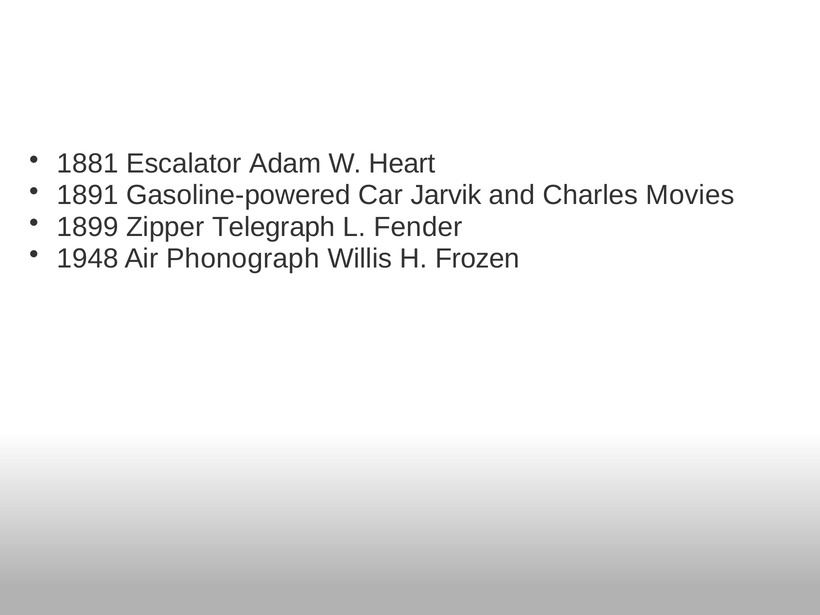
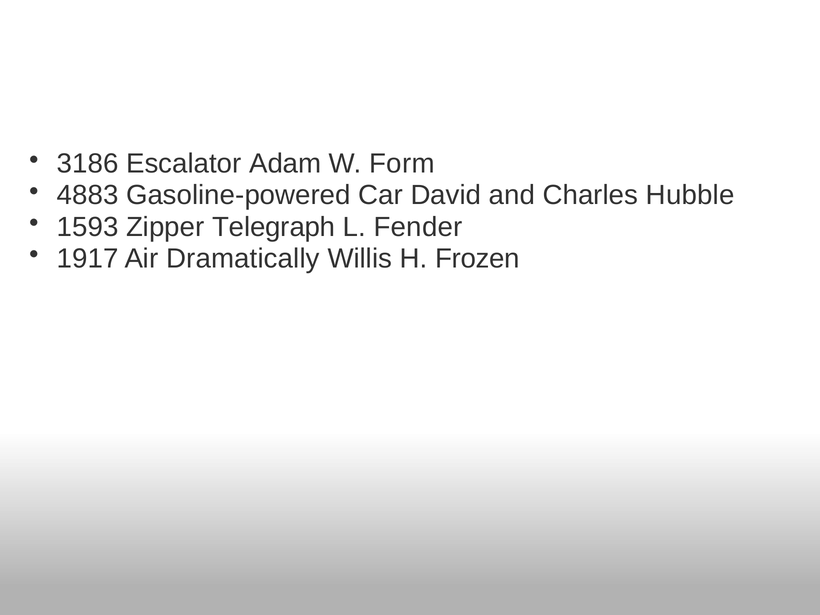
1881: 1881 -> 3186 (88, 164)
Heart: Heart -> Form (402, 164)
1891: 1891 -> 4883 (88, 195)
Jarvik: Jarvik -> David (446, 195)
Movies: Movies -> Hubble (690, 195)
1899: 1899 -> 1593 (88, 227)
1948: 1948 -> 1917 (88, 258)
Phonograph: Phonograph -> Dramatically (243, 258)
